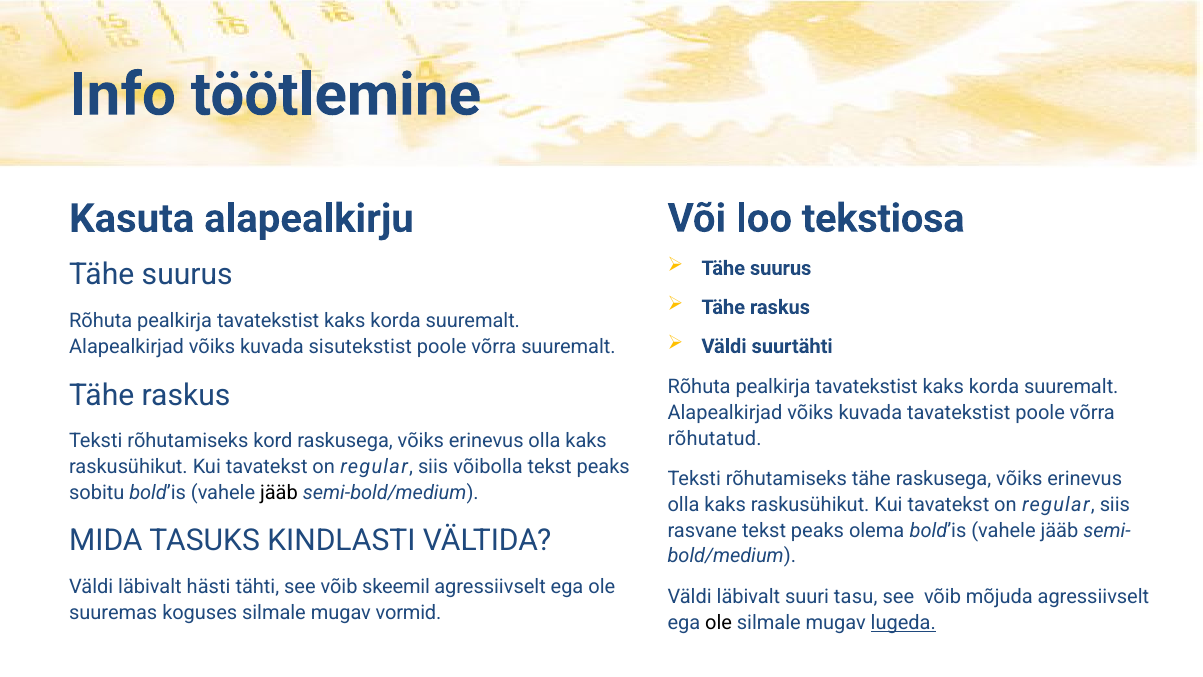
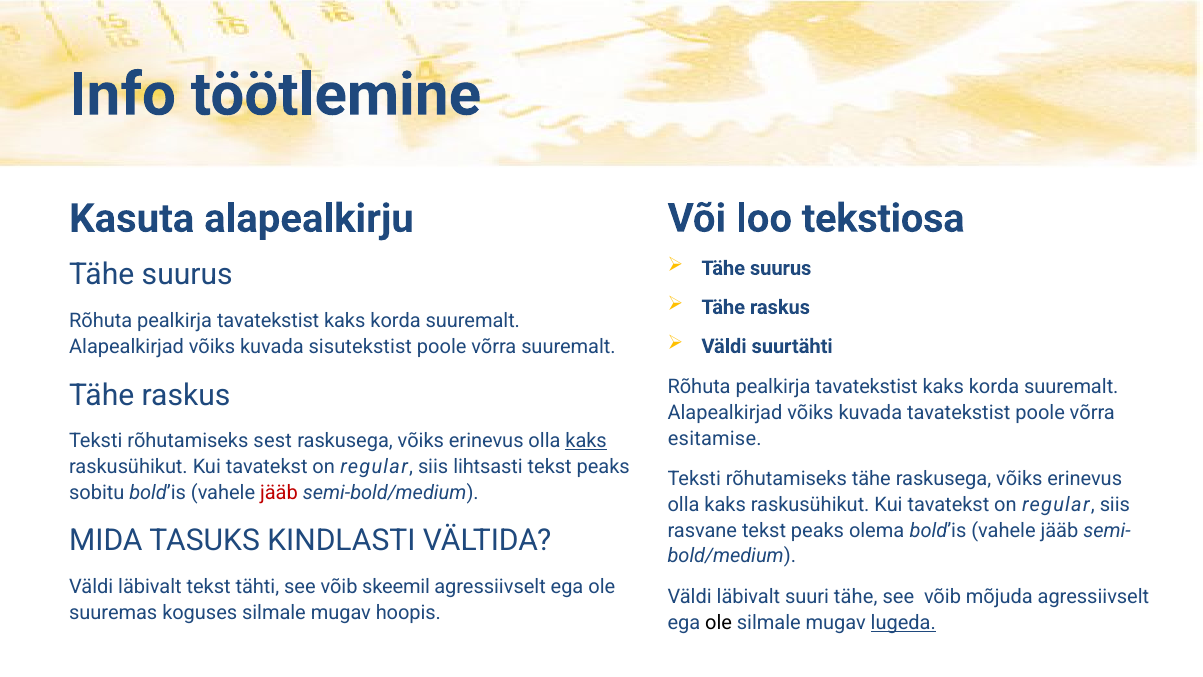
rõhutatud: rõhutatud -> esitamise (715, 438)
kord: kord -> sest (273, 441)
kaks underline: none -> present (586, 441)
võibolla: võibolla -> lihtsasti (488, 467)
jääb colour: black -> red (279, 492)
läbivalt hästi: hästi -> tekst (209, 587)
suuri tasu: tasu -> tähe (856, 597)
vormid: vormid -> hoopis (408, 612)
